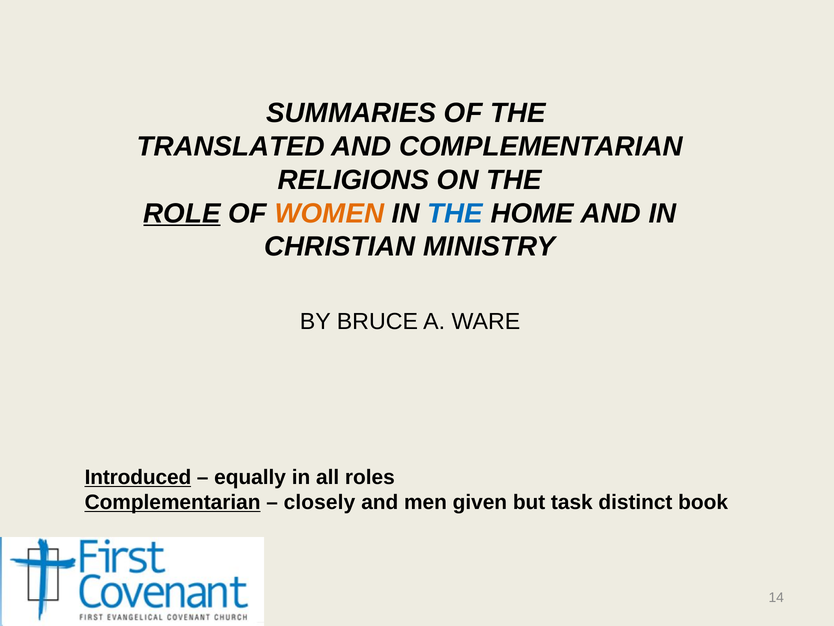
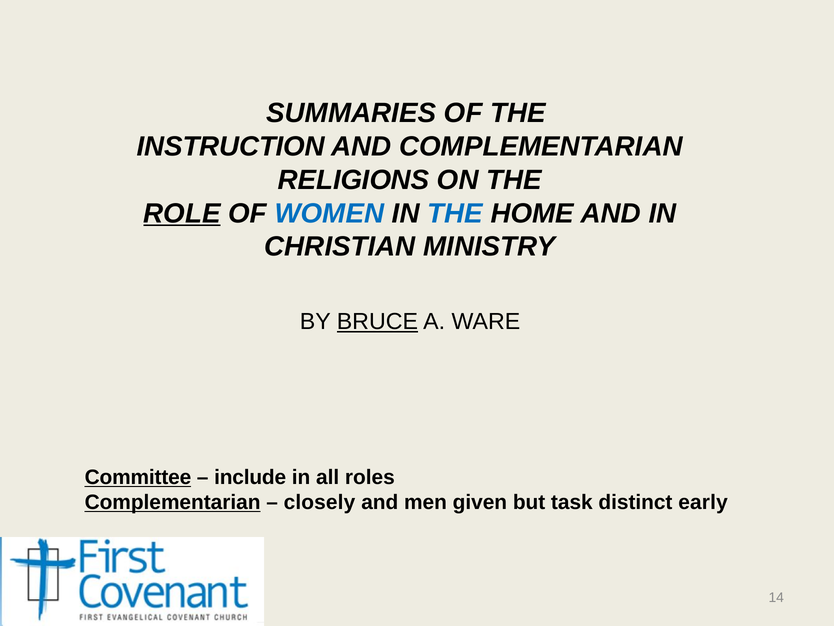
TRANSLATED: TRANSLATED -> INSTRUCTION (231, 147)
WOMEN colour: orange -> blue (329, 213)
BRUCE underline: none -> present (377, 321)
Introduced: Introduced -> Committee (138, 477)
equally: equally -> include (250, 477)
book: book -> early (703, 502)
